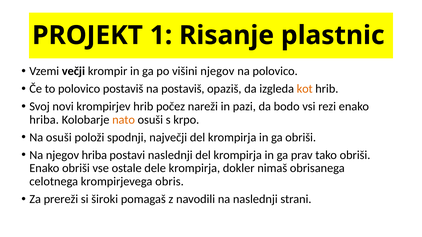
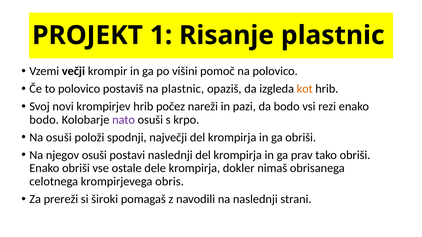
višini njegov: njegov -> pomoč (217, 71)
na postaviš: postaviš -> plastnic (183, 89)
hriba: hriba -> bodo (44, 120)
nato colour: orange -> purple (124, 120)
njegov hriba: hriba -> osuši (94, 155)
